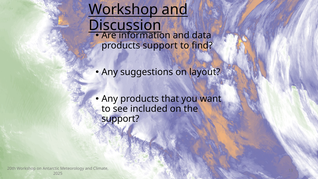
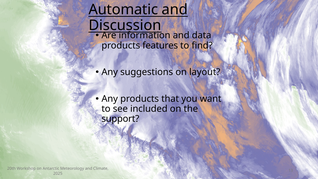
Workshop: Workshop -> Automatic (123, 10)
products support: support -> features (160, 45)
